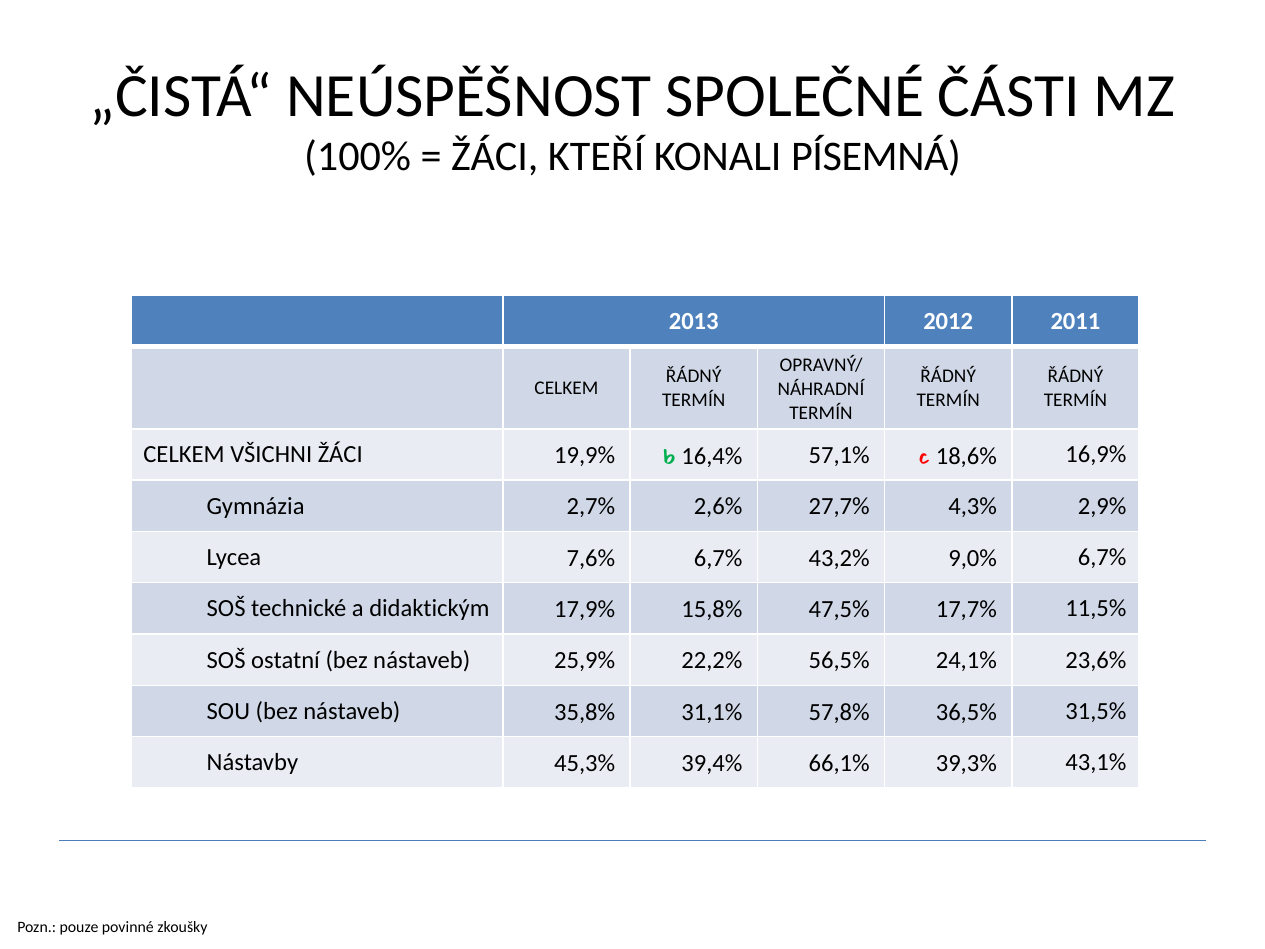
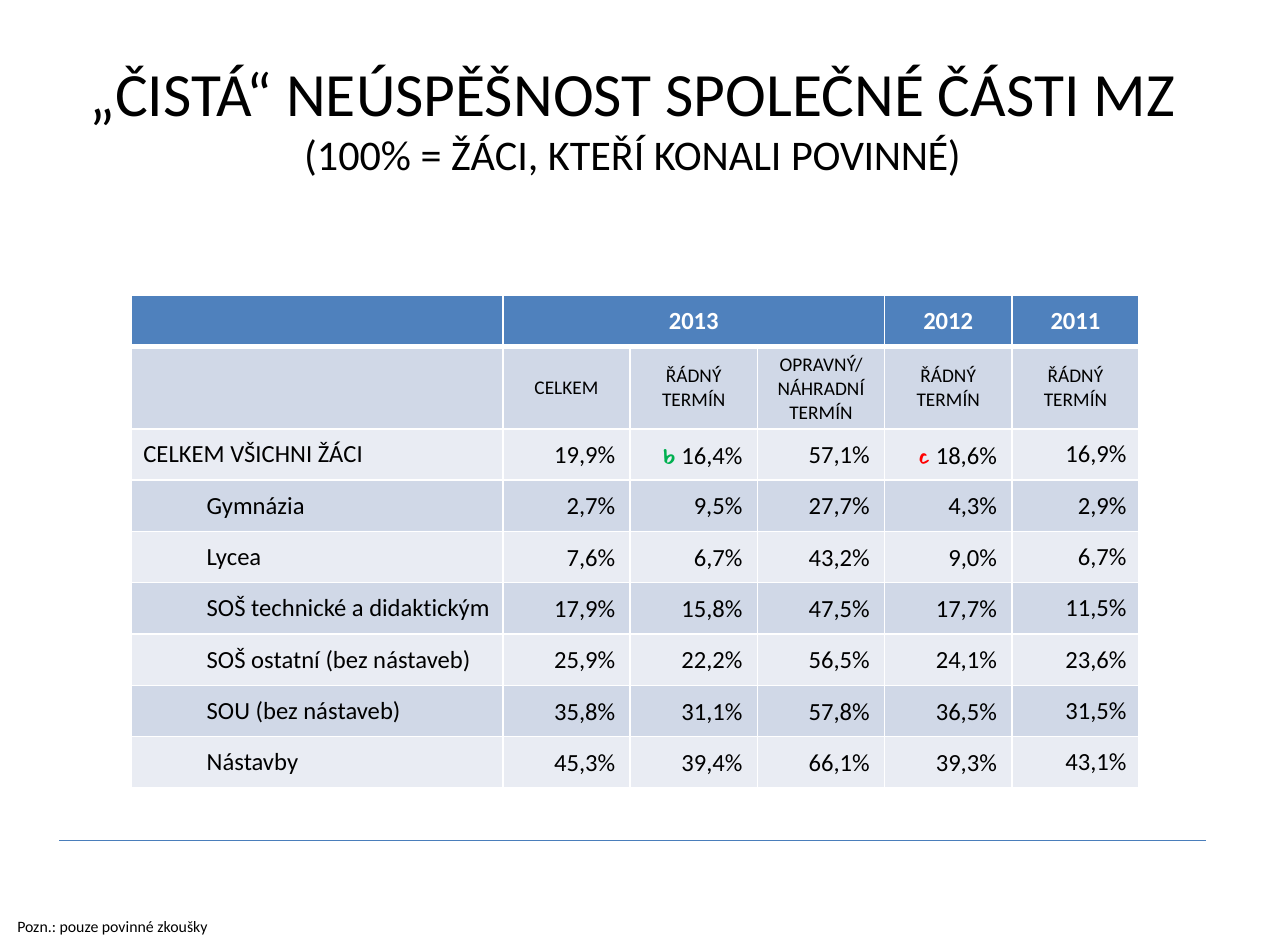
KONALI PÍSEMNÁ: PÍSEMNÁ -> POVINNÉ (876, 157)
2,6%: 2,6% -> 9,5% (718, 507)
